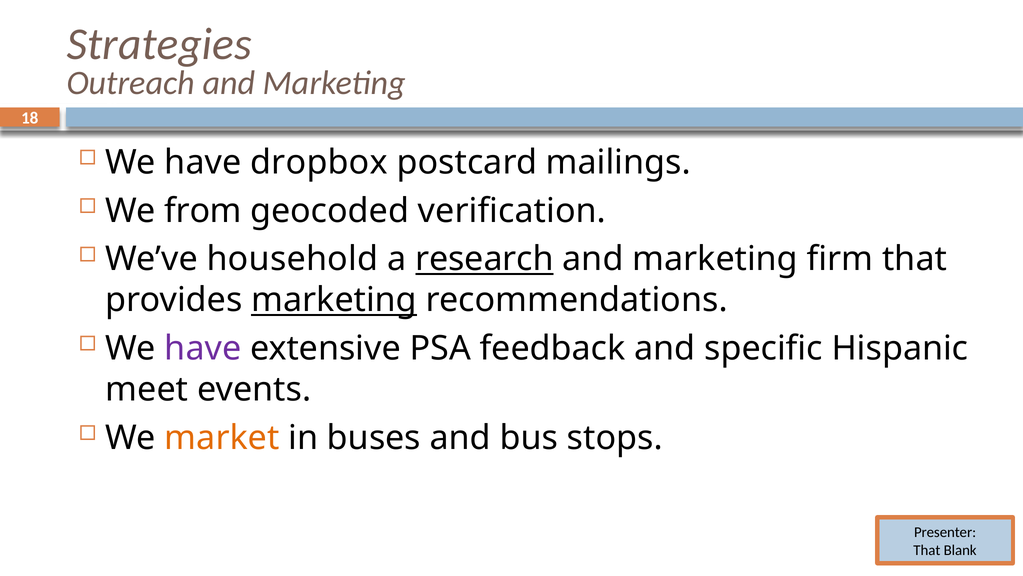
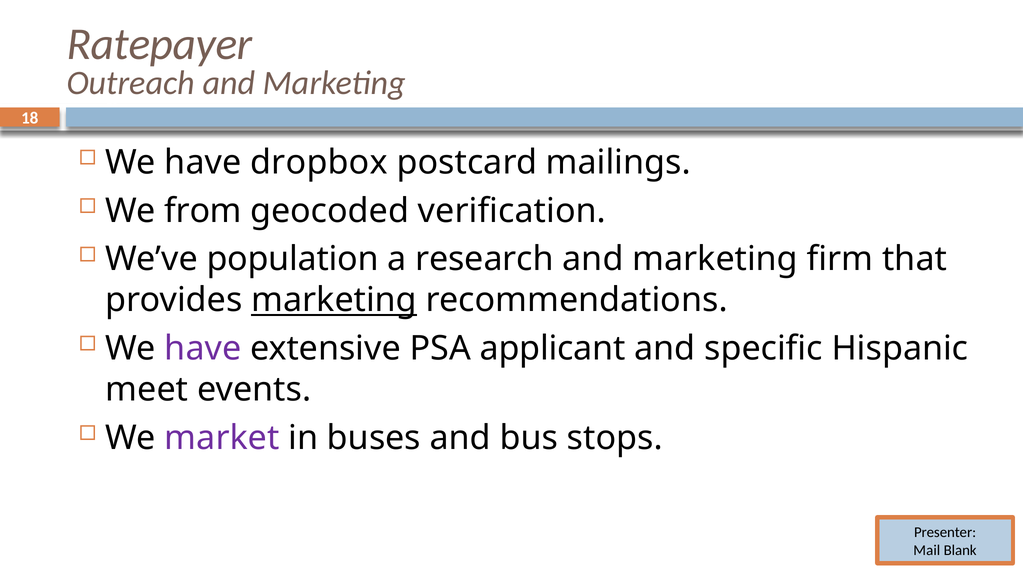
Strategies: Strategies -> Ratepayer (159, 44)
household: household -> population (293, 259)
research underline: present -> none (484, 259)
feedback: feedback -> applicant (553, 348)
market colour: orange -> purple (222, 437)
That: That -> Mail (927, 550)
